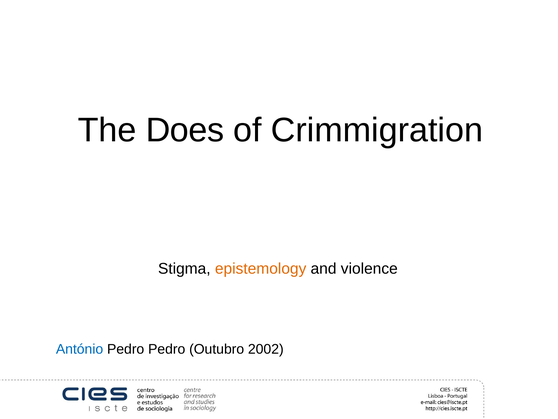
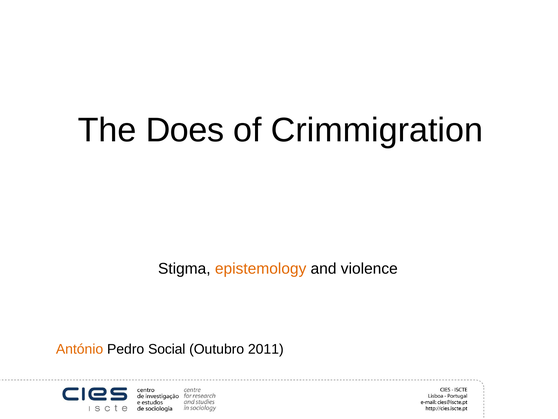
António colour: blue -> orange (80, 349)
Pedro Pedro: Pedro -> Social (167, 349)
2002: 2002 -> 2011 (266, 349)
